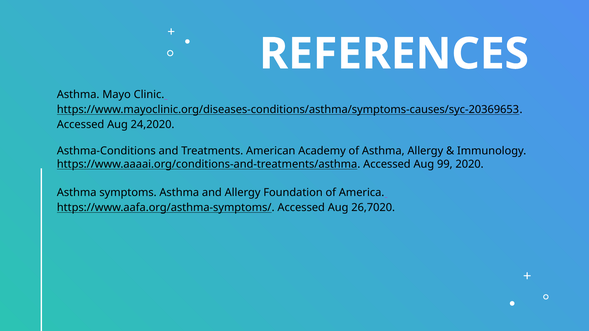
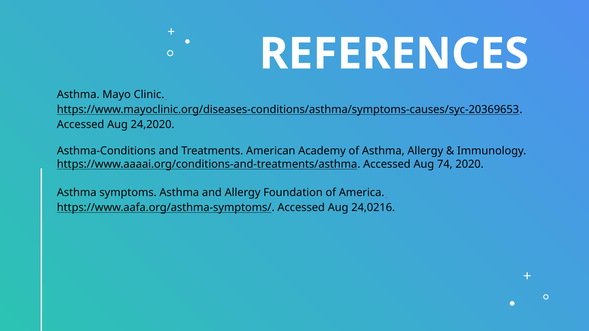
99: 99 -> 74 (445, 164)
26,7020: 26,7020 -> 24,0216 (373, 208)
